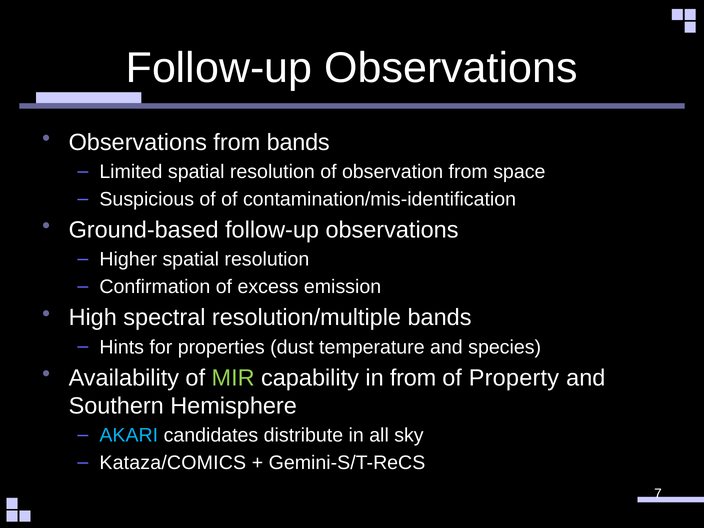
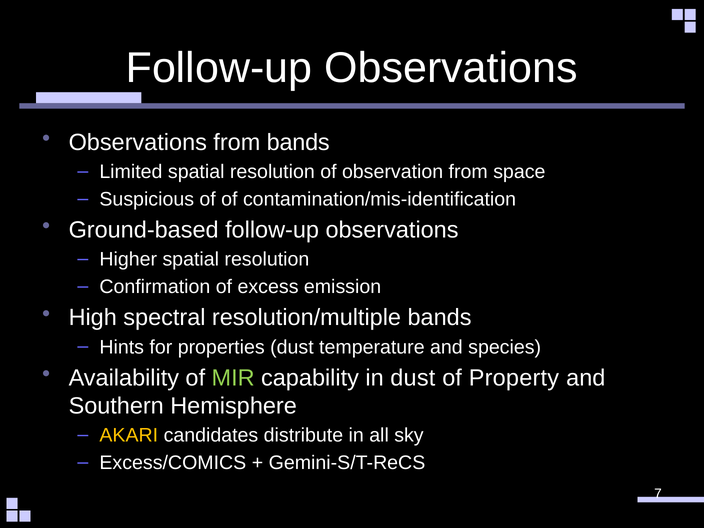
in from: from -> dust (413, 378)
AKARI colour: light blue -> yellow (129, 436)
Kataza/COMICS: Kataza/COMICS -> Excess/COMICS (173, 463)
